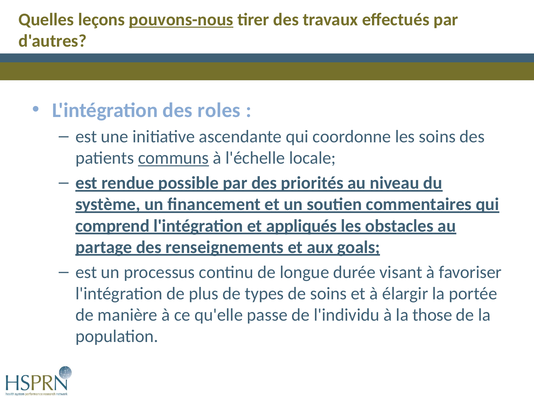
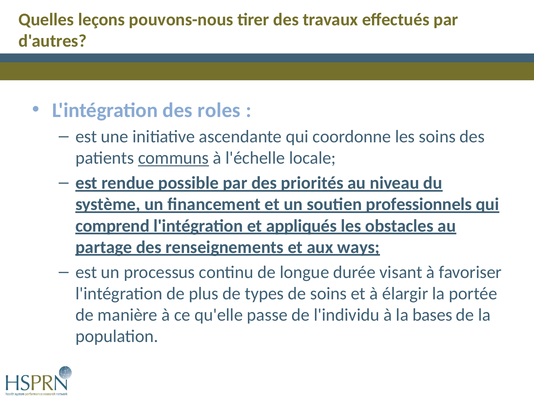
pouvons-nous underline: present -> none (181, 19)
commentaires: commentaires -> professionnels (419, 204)
goals: goals -> ways (359, 247)
those: those -> bases (432, 315)
